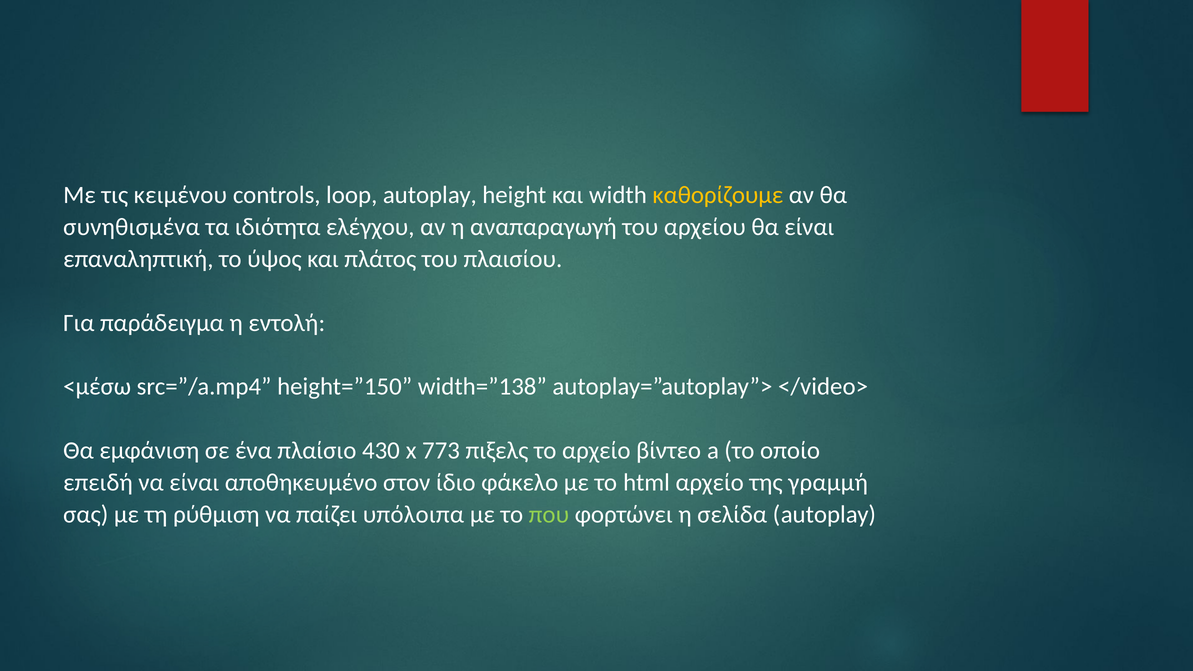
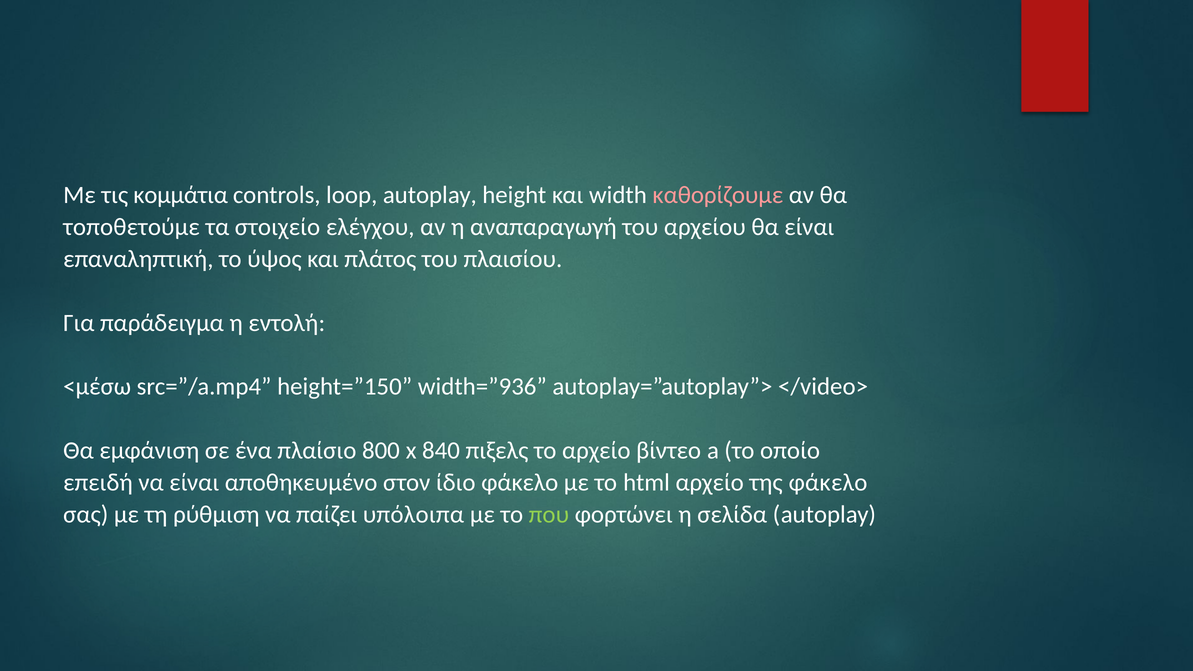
κειμένου: κειμένου -> κομμάτια (181, 195)
καθορίζουμε colour: yellow -> pink (718, 195)
συνηθισμένα: συνηθισμένα -> τοποθετούμε (132, 227)
ιδιότητα: ιδιότητα -> στοιχείο (278, 227)
width=”138: width=”138 -> width=”936 (482, 387)
430: 430 -> 800 (381, 451)
773: 773 -> 840 (441, 451)
της γραμμή: γραμμή -> φάκελο (828, 482)
